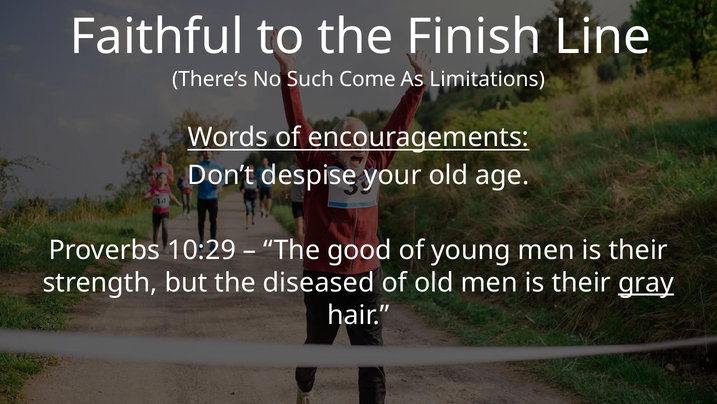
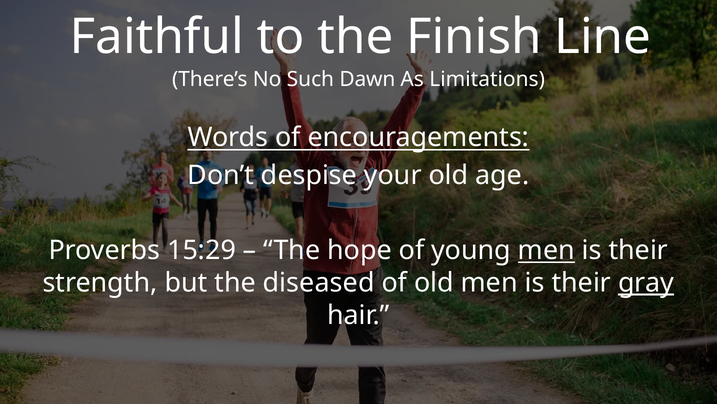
Come: Come -> Dawn (367, 79)
10:29: 10:29 -> 15:29 (202, 250)
good: good -> hope (359, 250)
men underline: none -> present (546, 250)
